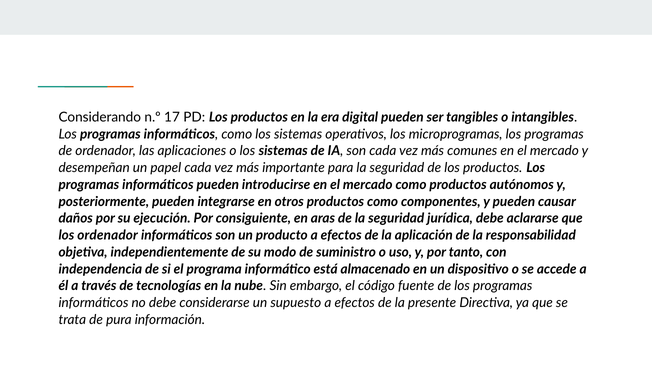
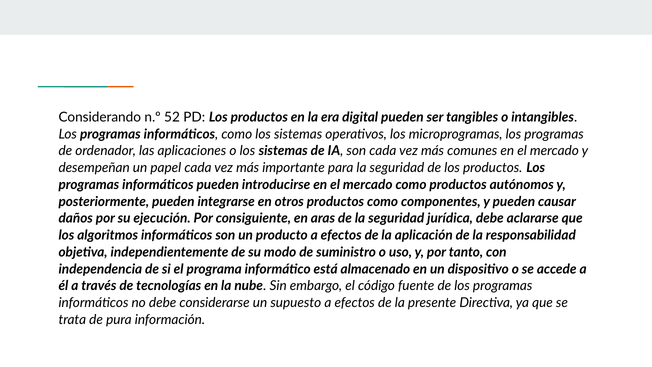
17: 17 -> 52 (172, 117)
los ordenador: ordenador -> algoritmos (108, 235)
